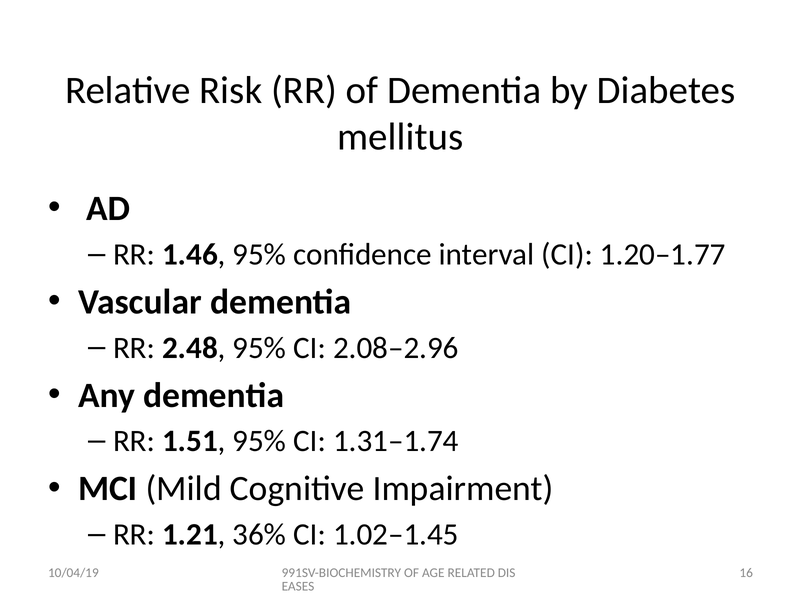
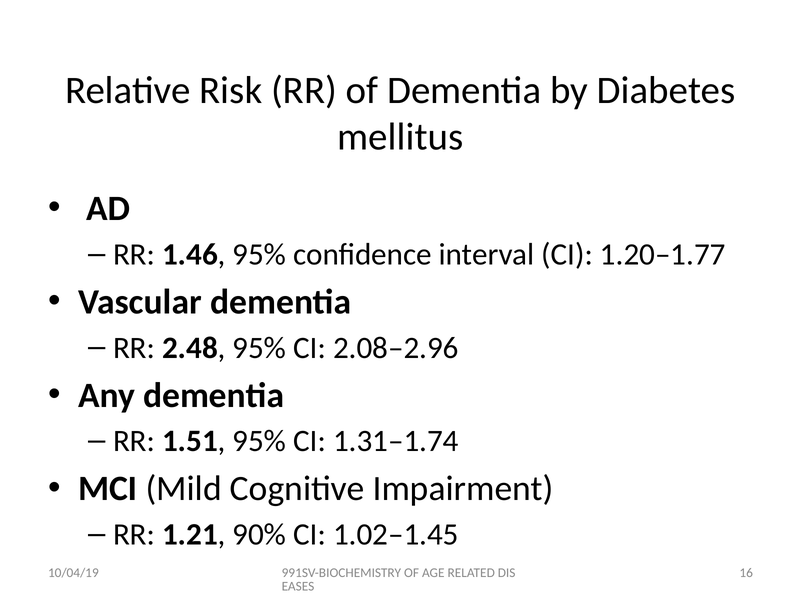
36%: 36% -> 90% (259, 535)
